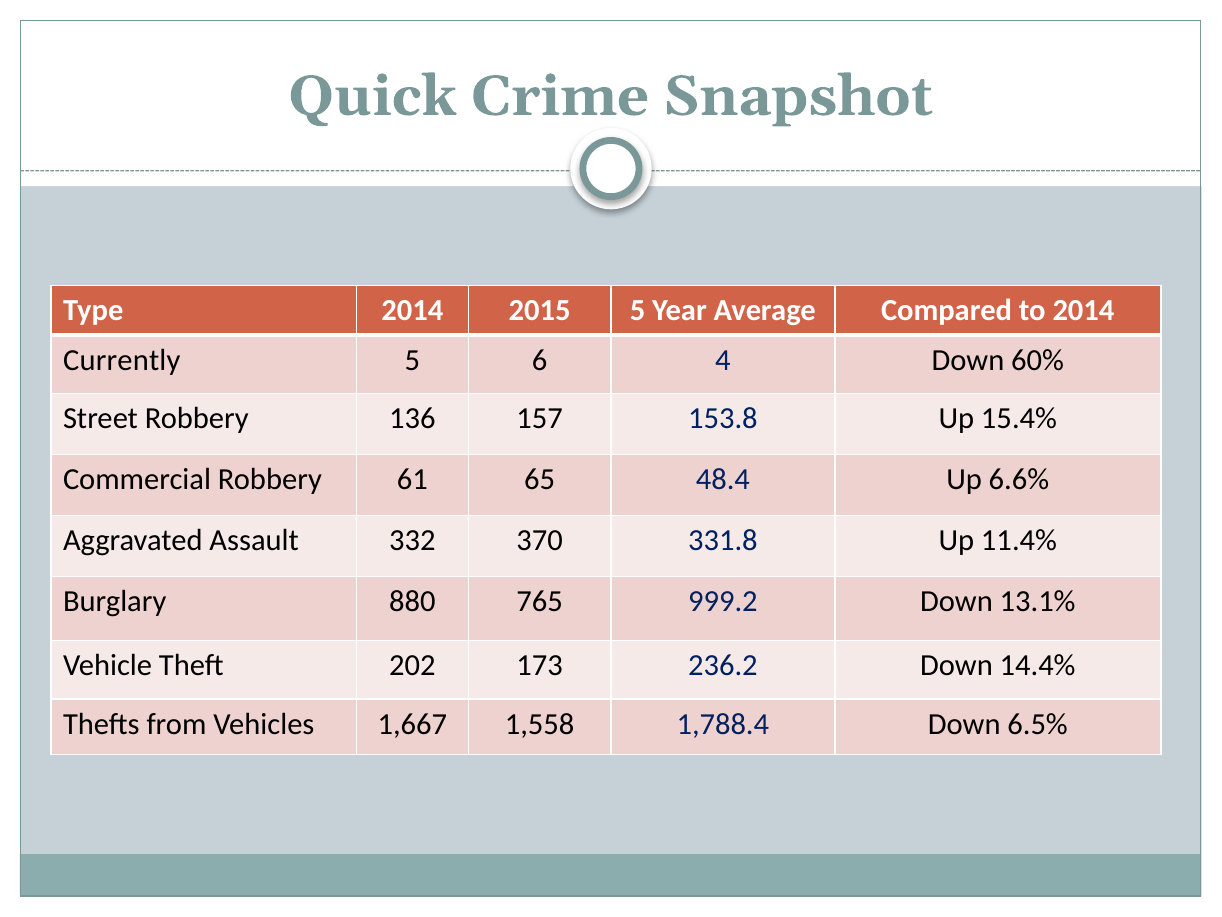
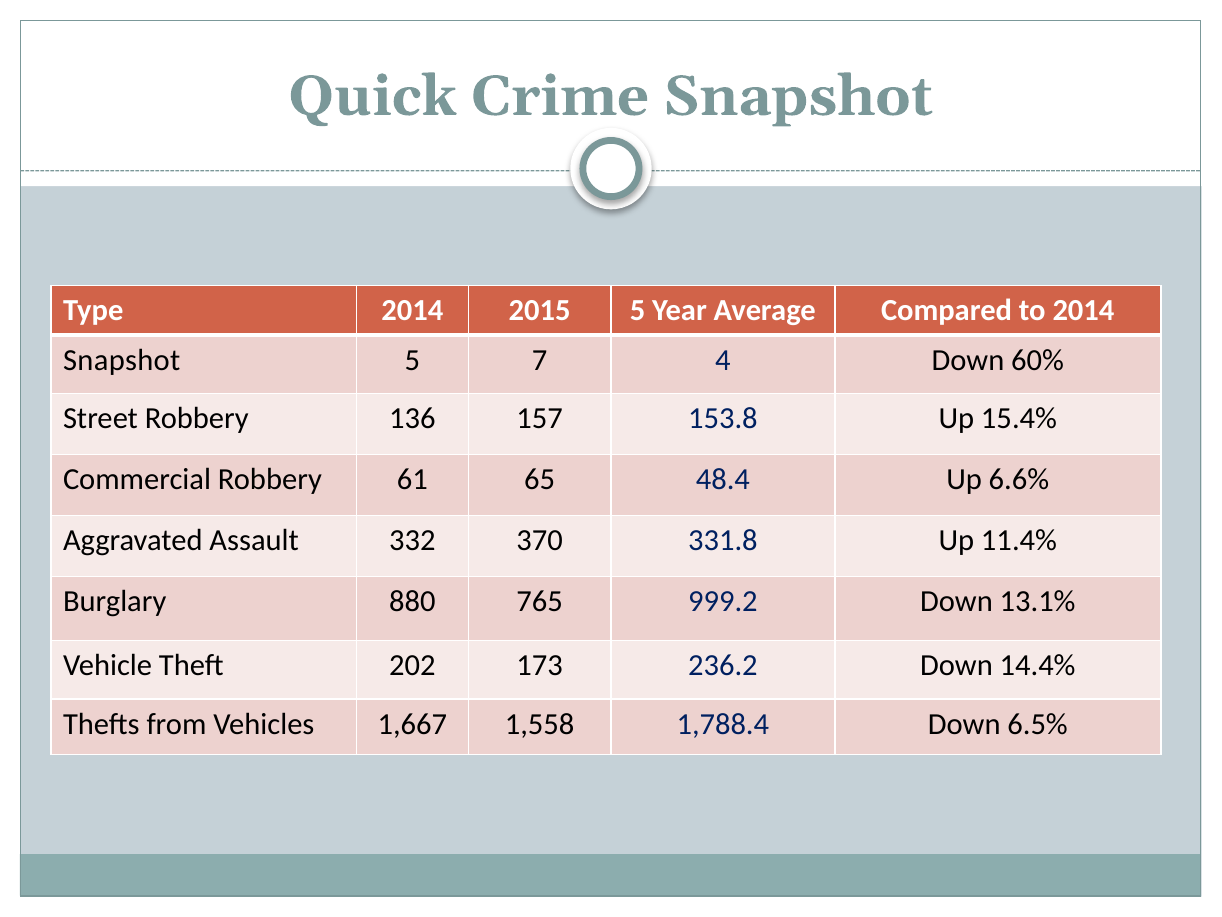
Currently: Currently -> Snapshot (122, 360)
6: 6 -> 7 (540, 360)
